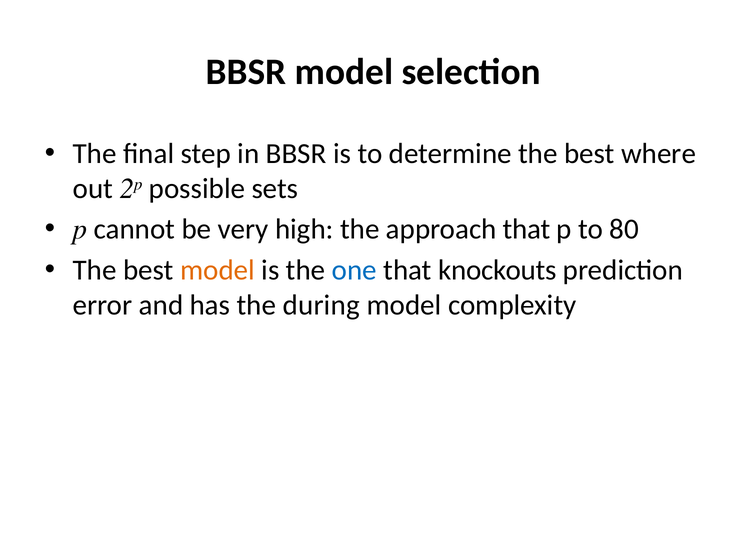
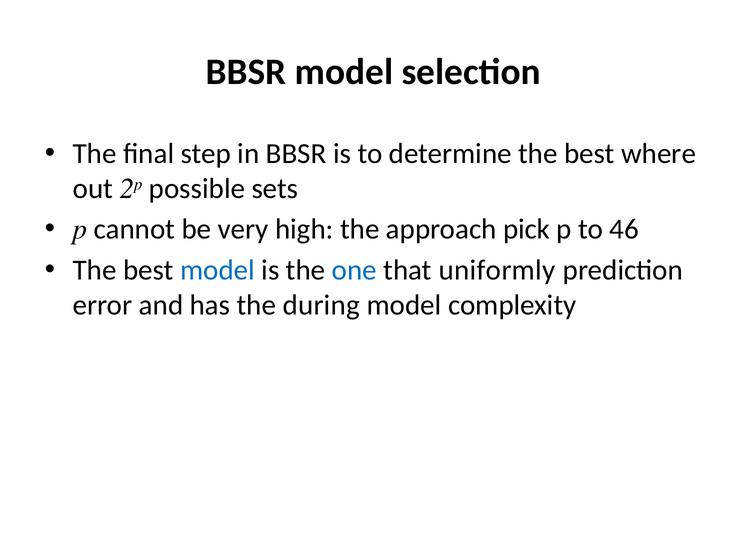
approach that: that -> pick (527, 230)
80: 80 -> 46 (624, 230)
model colour: orange -> blue (218, 270)
knockouts: knockouts -> uniformly (497, 270)
